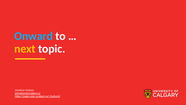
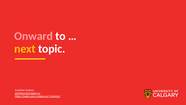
Onward colour: light blue -> pink (34, 36)
